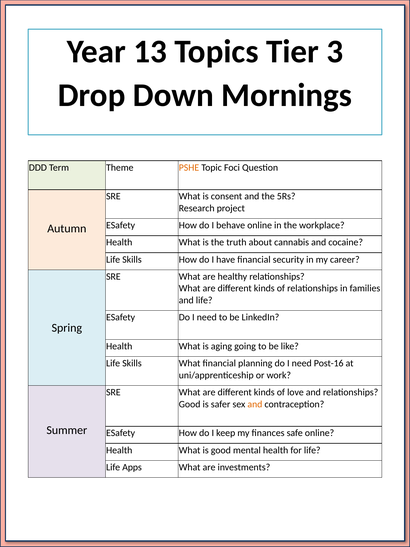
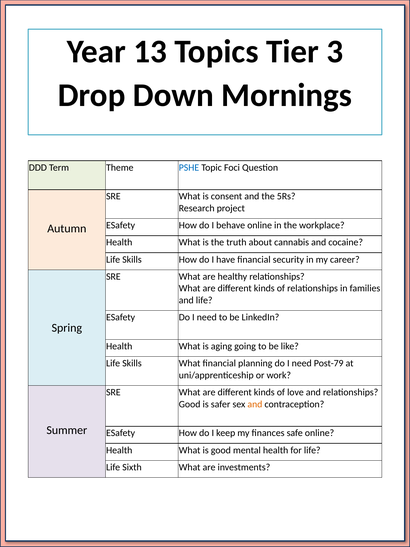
PSHE colour: orange -> blue (189, 167)
Post-16: Post-16 -> Post-79 (329, 363)
Apps: Apps -> Sixth (132, 467)
